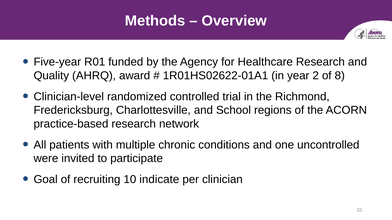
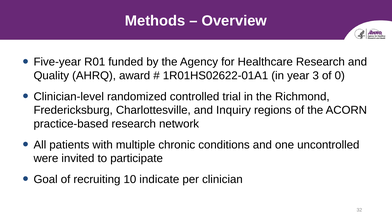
2: 2 -> 3 (316, 76)
8: 8 -> 0 (340, 76)
School: School -> Inquiry (233, 110)
